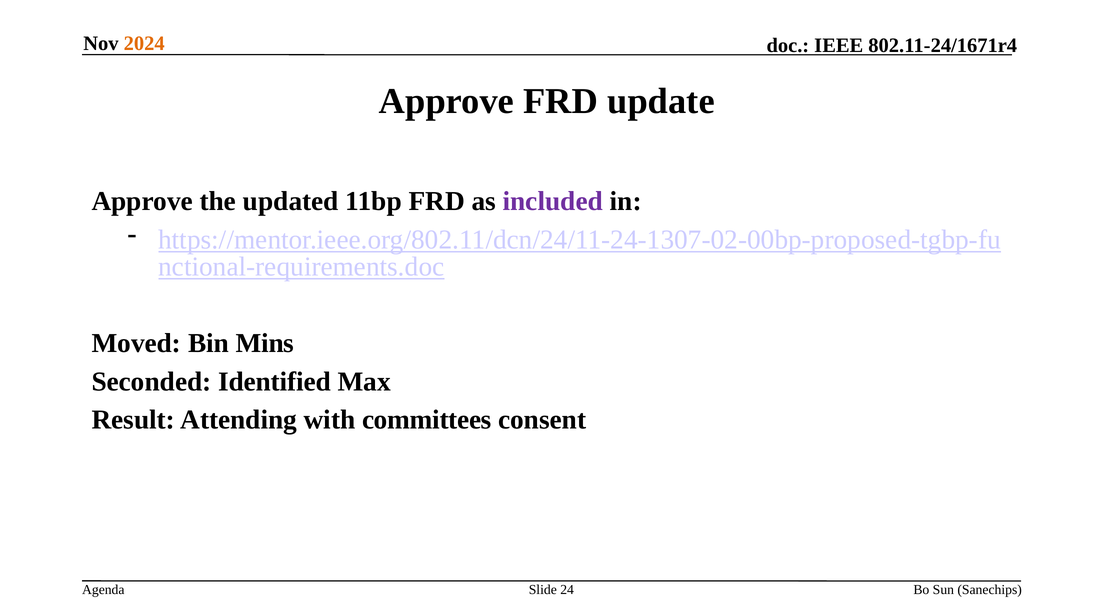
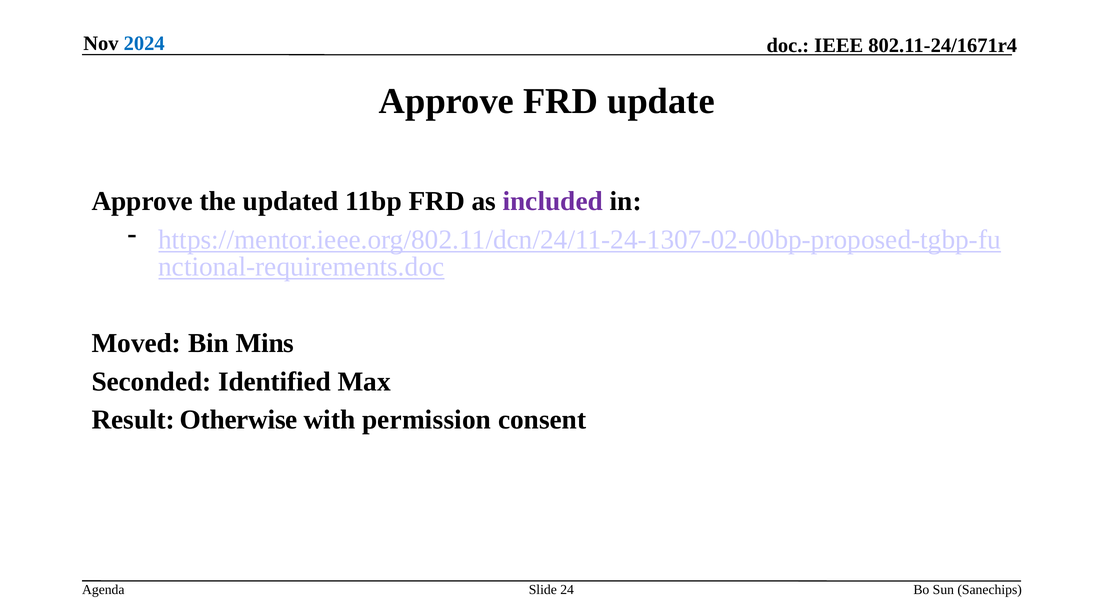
2024 colour: orange -> blue (144, 43)
Attending: Attending -> Otherwise (239, 420)
committees: committees -> permission (427, 420)
